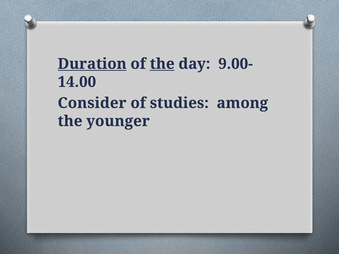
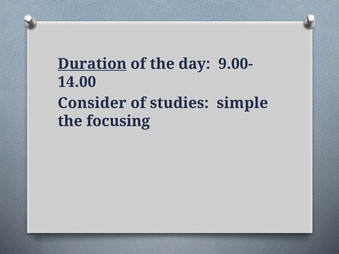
the underline: present -> none (162, 64)
among: among -> simple (242, 103)
younger: younger -> focusing (118, 121)
